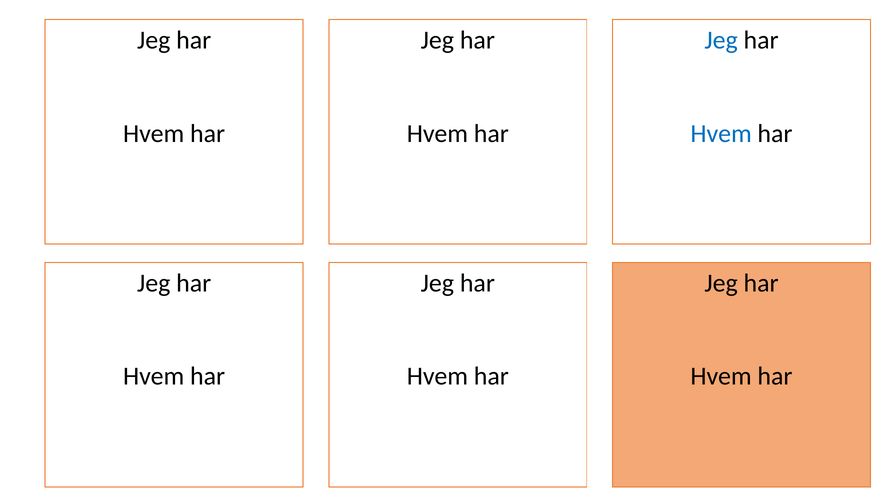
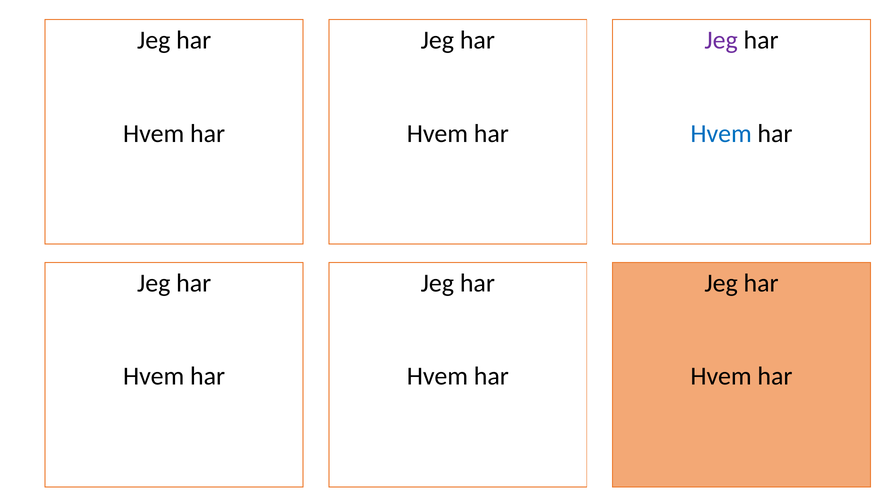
Jeg colour: blue -> purple (721, 40)
